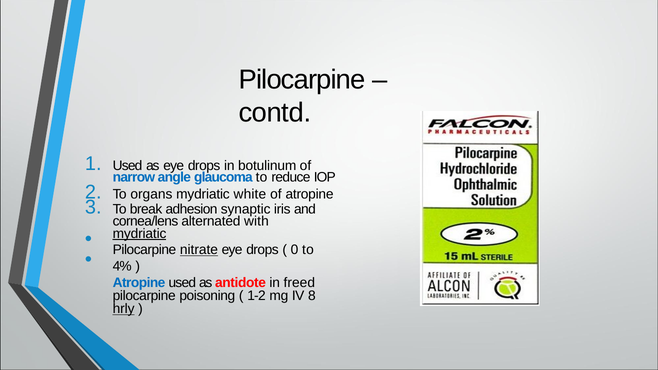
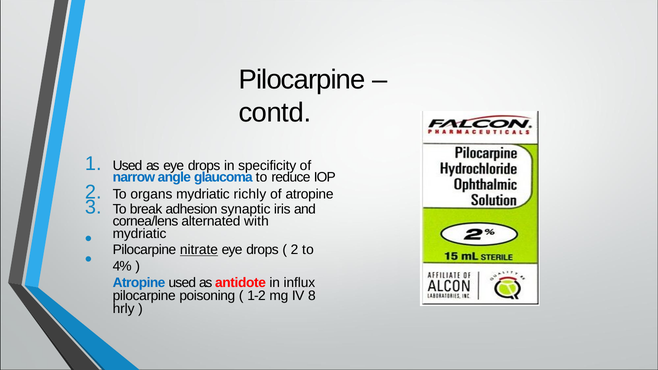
botulinum: botulinum -> specificity (267, 166)
white: white -> richly (250, 194)
mydriatic underline: present -> none (140, 234)
0: 0 -> 2 (295, 250)
freed: freed -> influx (299, 283)
hrly underline: present -> none (124, 309)
